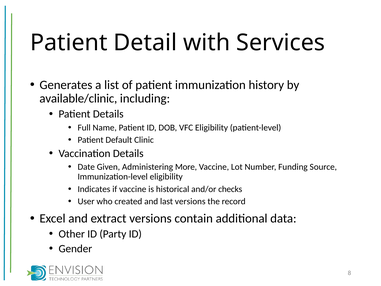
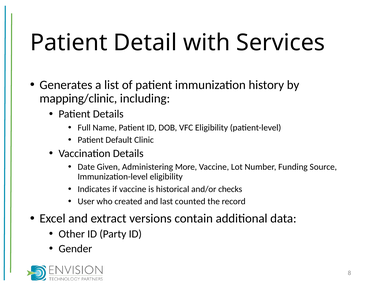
available/clinic: available/clinic -> mapping/clinic (78, 98)
last versions: versions -> counted (190, 201)
